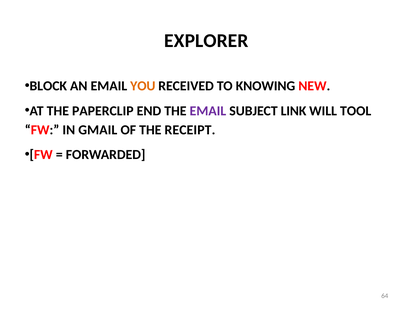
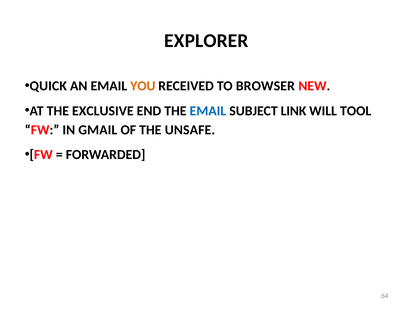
BLOCK: BLOCK -> QUICK (48, 86)
KNOWING: KNOWING -> BROWSER (265, 86)
PAPERCLIP: PAPERCLIP -> EXCLUSIVE (103, 111)
EMAIL colour: purple -> blue (208, 111)
RECEIPT: RECEIPT -> UNSAFE (190, 130)
